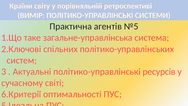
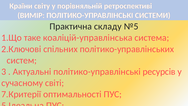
агентів: агентів -> складу (108, 26)
загальне-управлінська: загальне-управлінська -> коаліцій-управлінська (88, 38)
6.Критерії: 6.Критерії -> 7.Критерії (21, 94)
